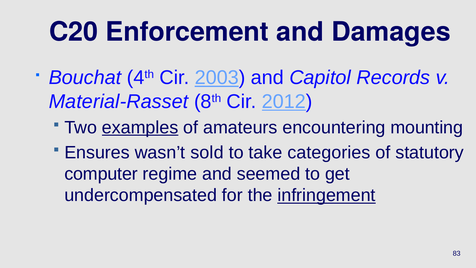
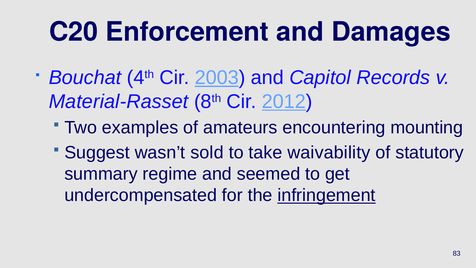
examples underline: present -> none (140, 127)
Ensures: Ensures -> Suggest (97, 152)
categories: categories -> waivability (329, 152)
computer: computer -> summary (101, 174)
